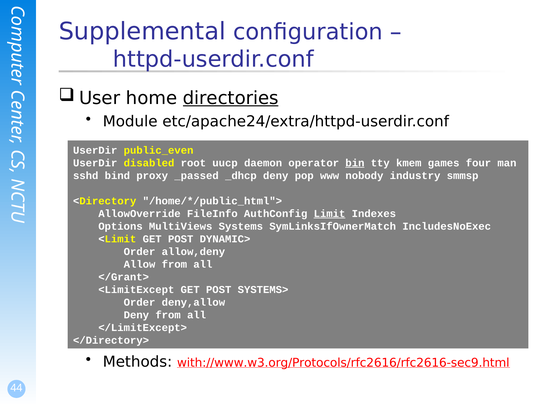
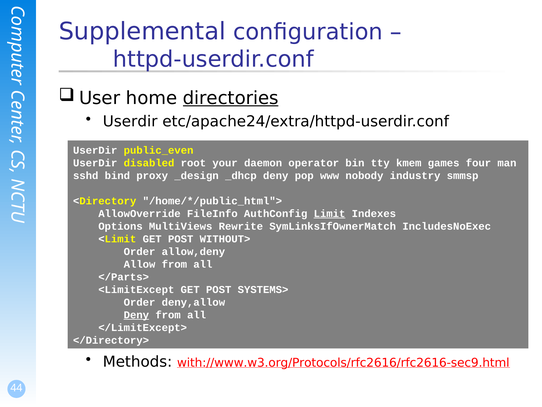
Module: Module -> Userdir (130, 121)
uucp: uucp -> your (225, 163)
bin underline: present -> none (355, 163)
_passed: _passed -> _design (197, 175)
Systems: Systems -> Rewrite (241, 226)
DYNAMIC>: DYNAMIC> -> WITHOUT> (225, 239)
</Grant>: </Grant> -> </Parts> (124, 277)
Deny underline: none -> present (136, 315)
